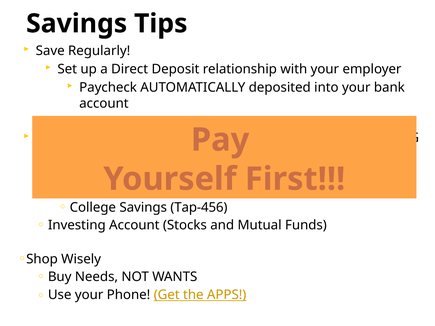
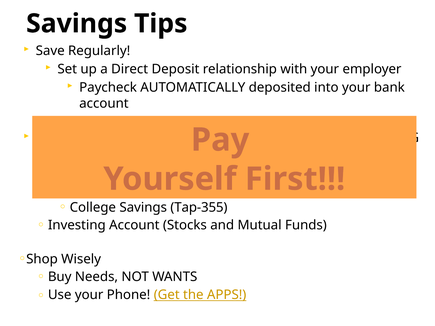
Tap-456: Tap-456 -> Tap-355 (199, 208)
